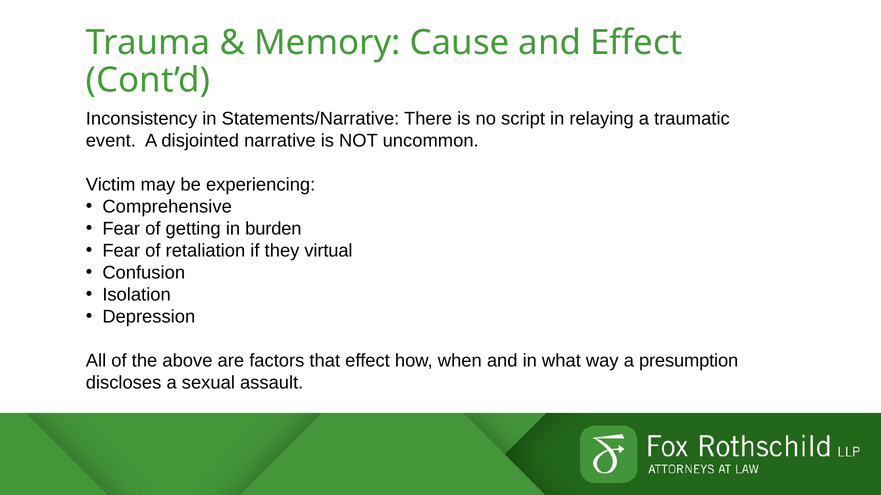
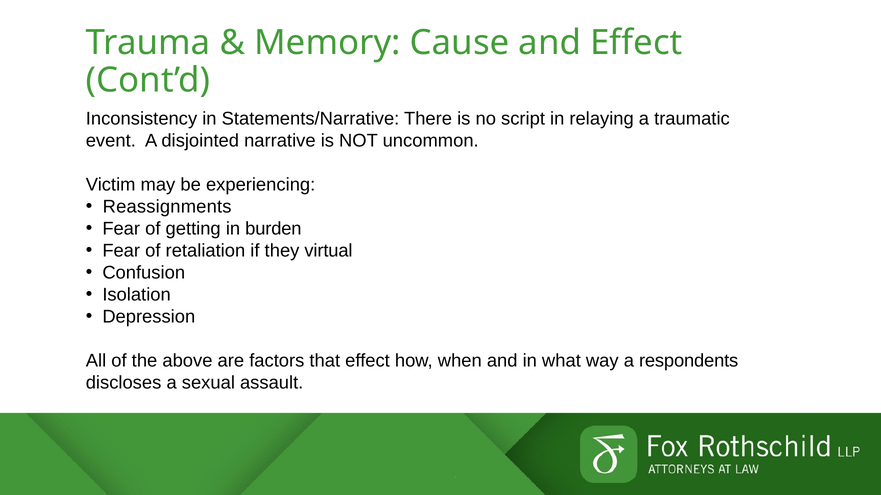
Comprehensive: Comprehensive -> Reassignments (167, 207)
presumption: presumption -> respondents (689, 361)
